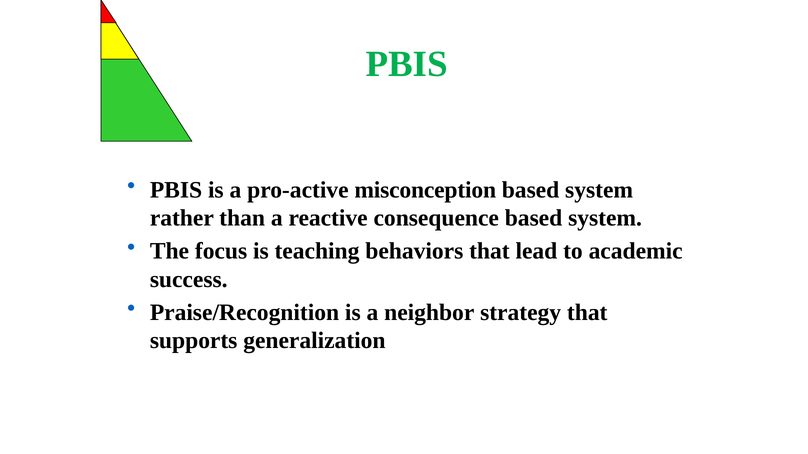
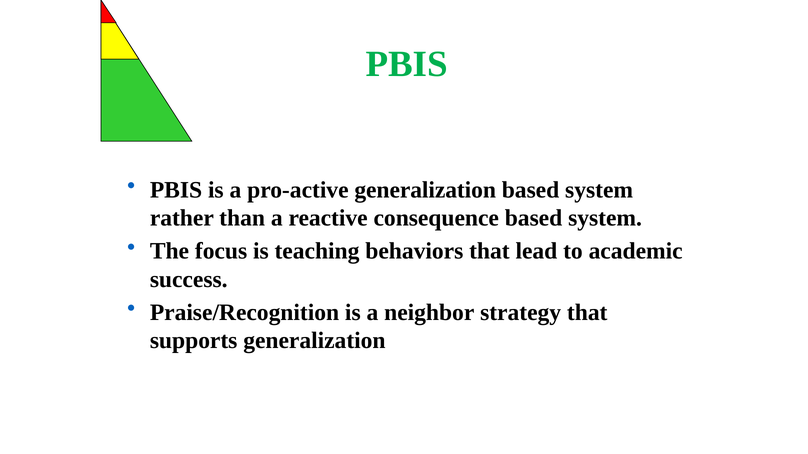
pro-active misconception: misconception -> generalization (425, 190)
